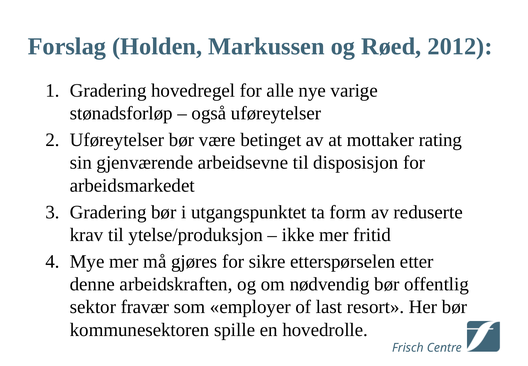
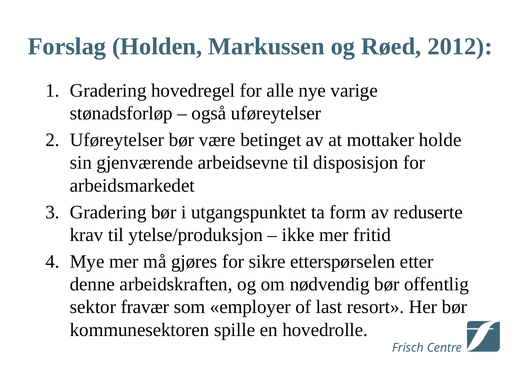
rating: rating -> holde (440, 140)
